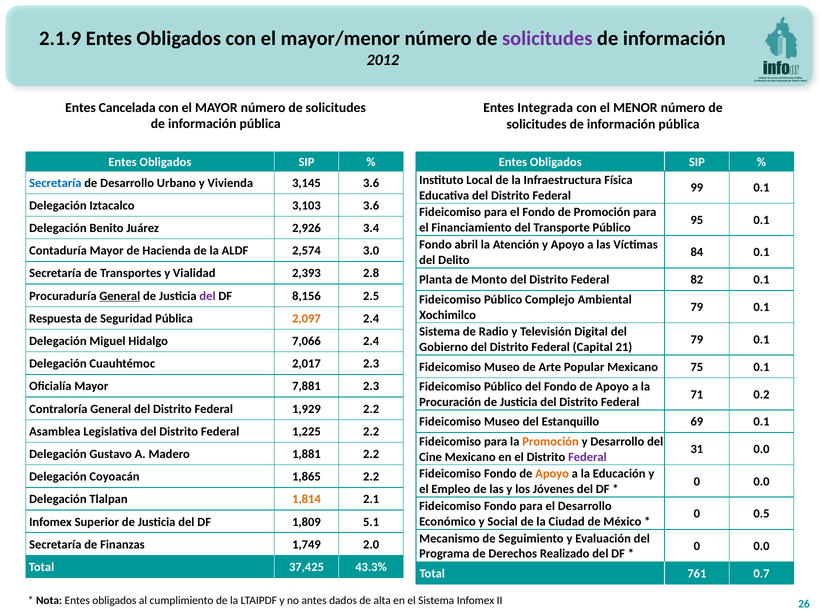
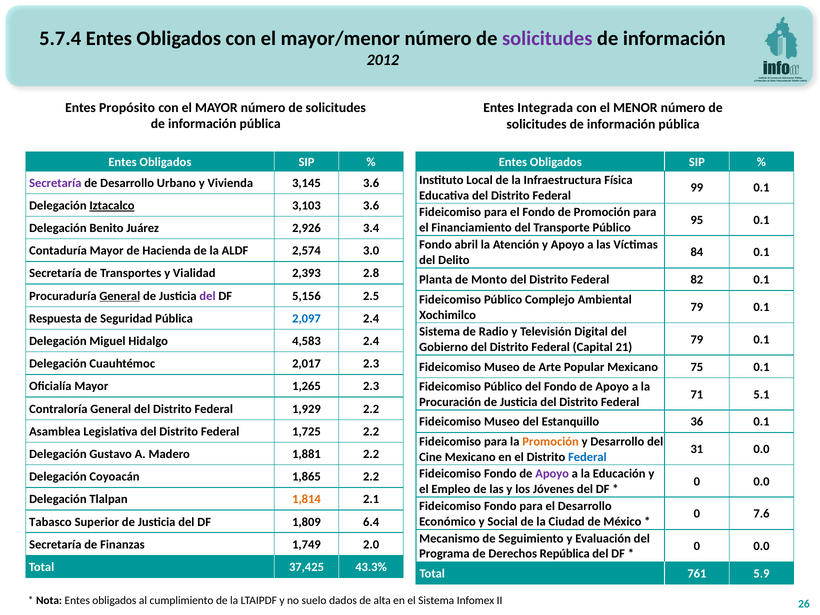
2.1.9: 2.1.9 -> 5.7.4 (60, 38)
Cancelada: Cancelada -> Propósito (127, 108)
Secretaría colour: blue -> purple (55, 183)
Iztacalco underline: none -> present (112, 206)
8,156: 8,156 -> 5,156 (306, 296)
2,097 colour: orange -> blue (306, 319)
7,066: 7,066 -> 4,583 (306, 341)
7,881: 7,881 -> 1,265 (306, 386)
0.2: 0.2 -> 5.1 (761, 394)
69: 69 -> 36 (697, 422)
1,225: 1,225 -> 1,725 (306, 431)
Federal colour: purple -> blue (587, 457)
Apoyo colour: orange -> purple (552, 474)
0.5: 0.5 -> 7.6 (761, 514)
Infomex: Infomex -> Tabasco (50, 522)
5.1: 5.1 -> 6.4 (371, 522)
Realizado: Realizado -> República (565, 554)
0.7: 0.7 -> 5.9 (761, 574)
antes: antes -> suelo (314, 601)
